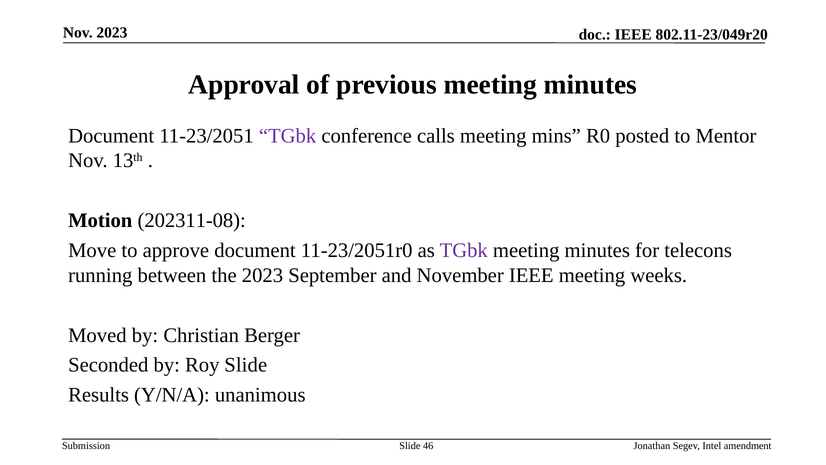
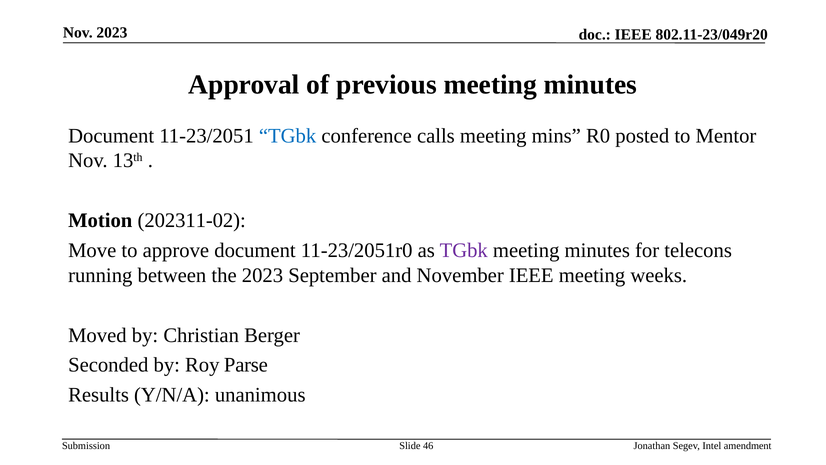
TGbk colour: purple -> blue (288, 136)
202311-08: 202311-08 -> 202311-02 (192, 220)
Roy Slide: Slide -> Parse (246, 365)
